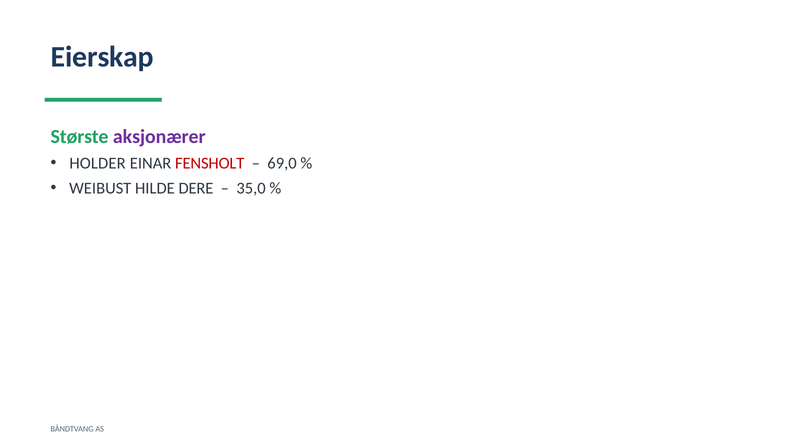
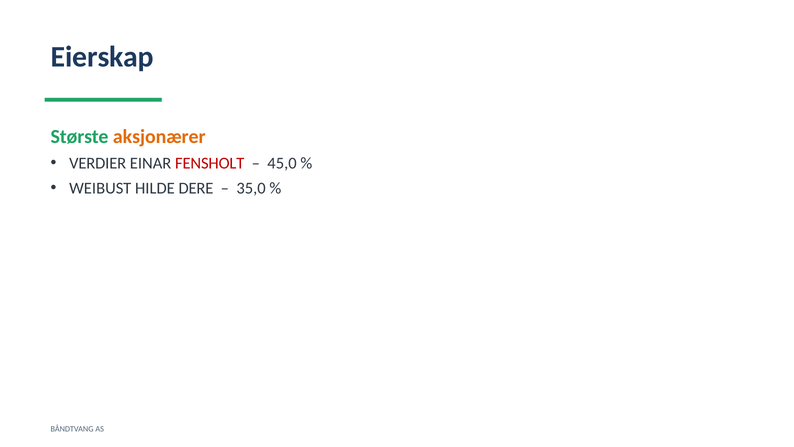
aksjonærer colour: purple -> orange (159, 137)
HOLDER: HOLDER -> VERDIER (98, 163)
69,0: 69,0 -> 45,0 (282, 163)
